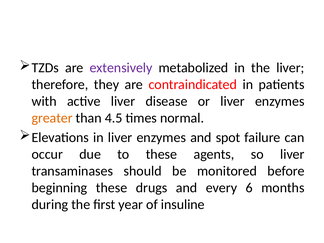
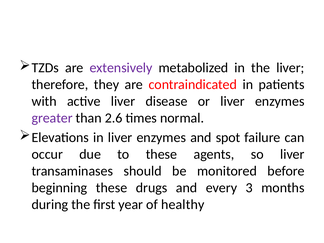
greater colour: orange -> purple (52, 118)
4.5: 4.5 -> 2.6 (114, 118)
6: 6 -> 3 (249, 188)
insuline: insuline -> healthy (183, 205)
